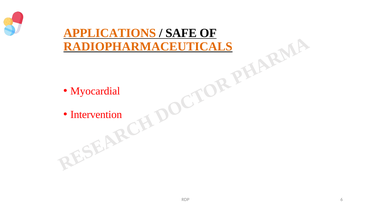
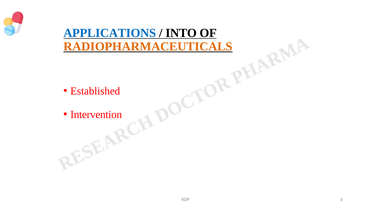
APPLICATIONS colour: orange -> blue (110, 33)
SAFE: SAFE -> INTO (181, 33)
Myocardial: Myocardial -> Established (95, 91)
